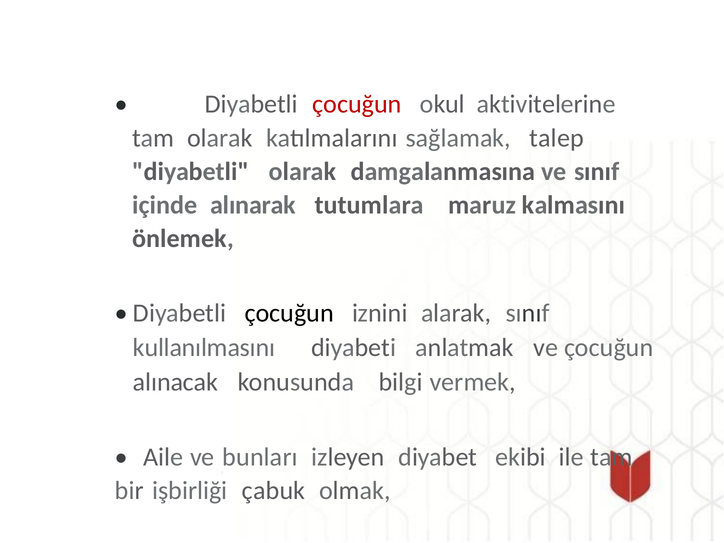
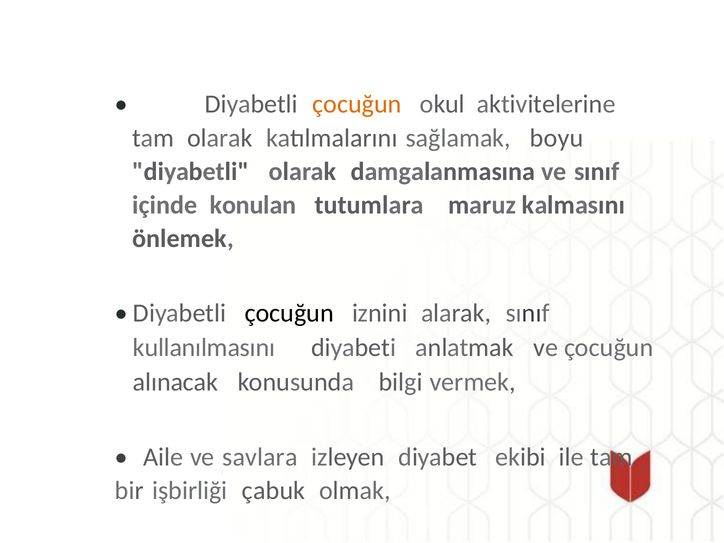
çocuğun colour: red -> orange (357, 104)
talep: talep -> boyu (557, 138)
alınarak: alınarak -> konulan (253, 205)
bunları: bunları -> savlara (260, 457)
